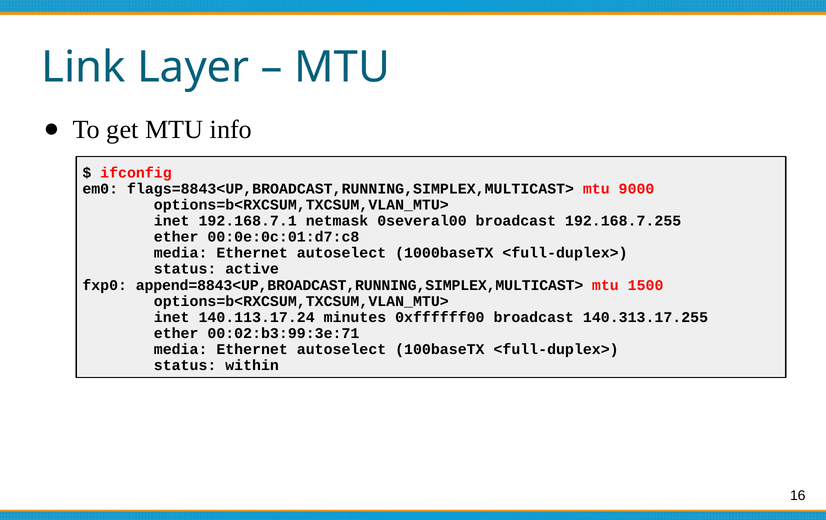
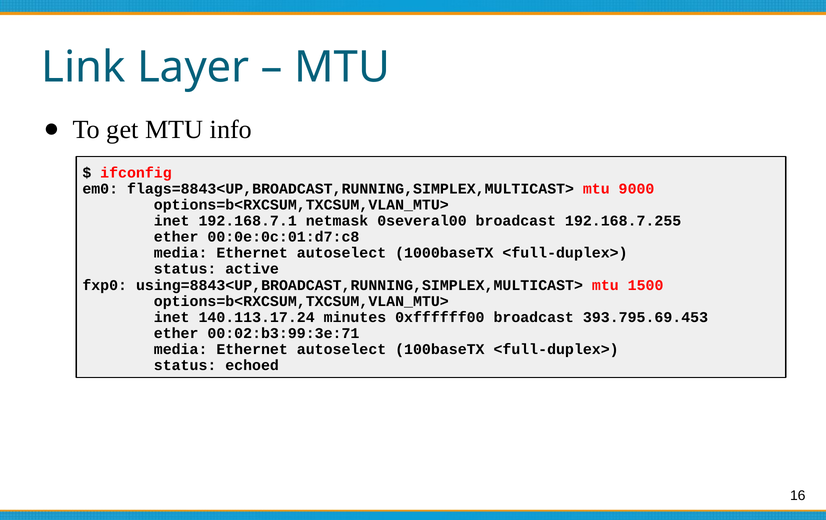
append=8843<UP,BROADCAST,RUNNING,SIMPLEX,MULTICAST>: append=8843<UP,BROADCAST,RUNNING,SIMPLEX,MULTICAST> -> using=8843<UP,BROADCAST,RUNNING,SIMPLEX,MULTICAST> (359, 285)
140.313.17.255: 140.313.17.255 -> 393.795.69.453 (646, 317)
within: within -> echoed (252, 366)
